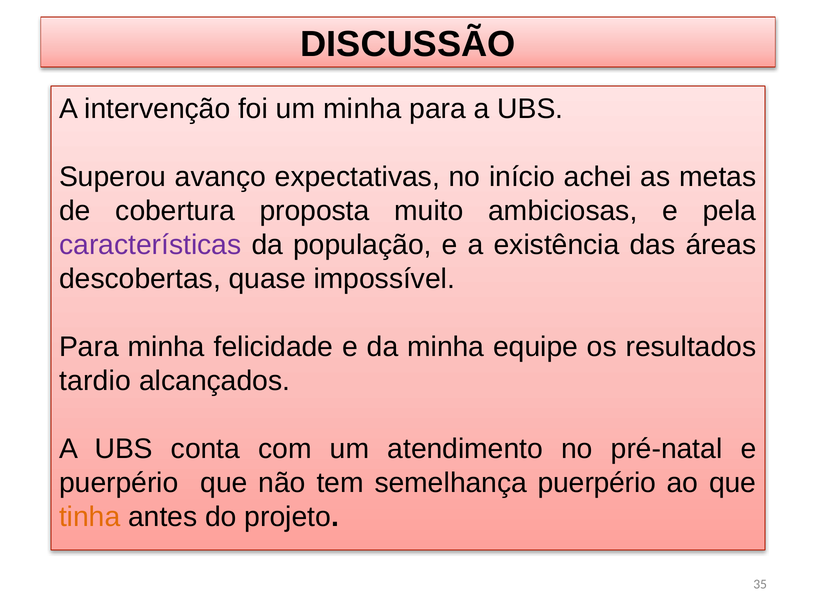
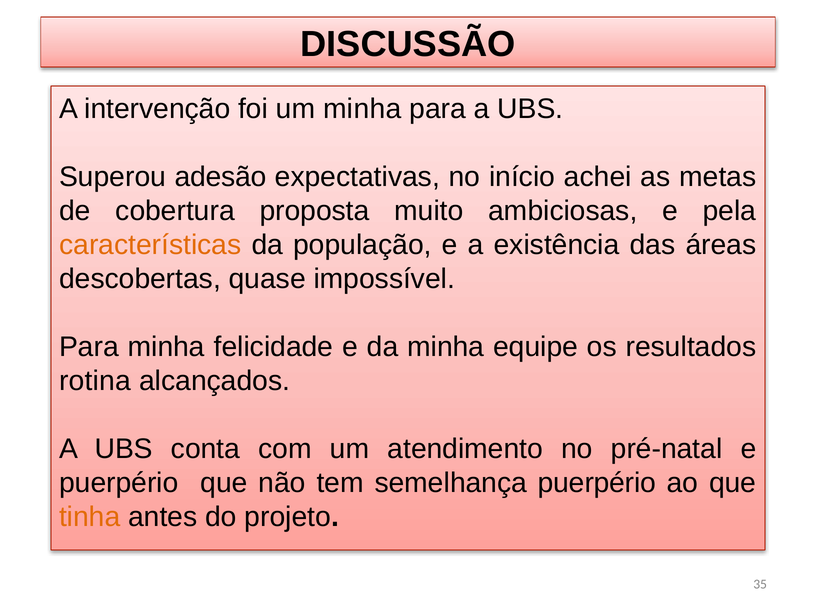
avanço: avanço -> adesão (221, 177)
características colour: purple -> orange (150, 245)
tardio: tardio -> rotina (95, 381)
